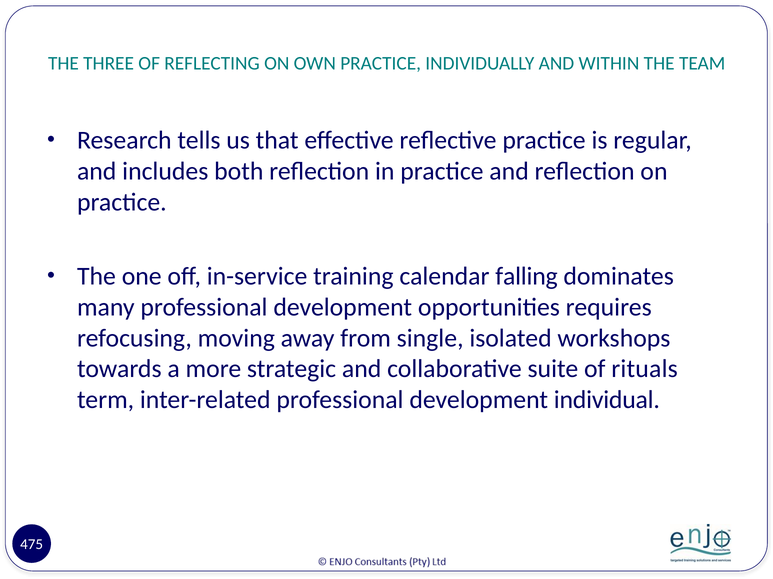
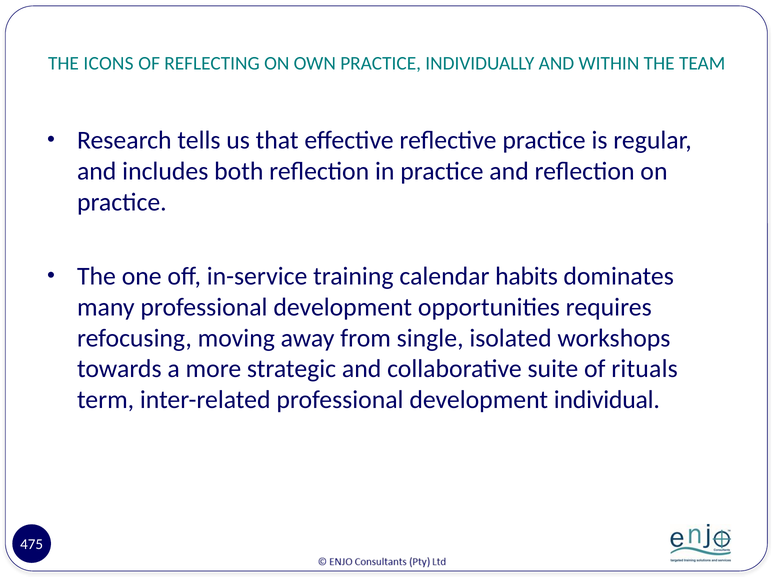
THREE: THREE -> ICONS (108, 63)
falling: falling -> habits (527, 277)
